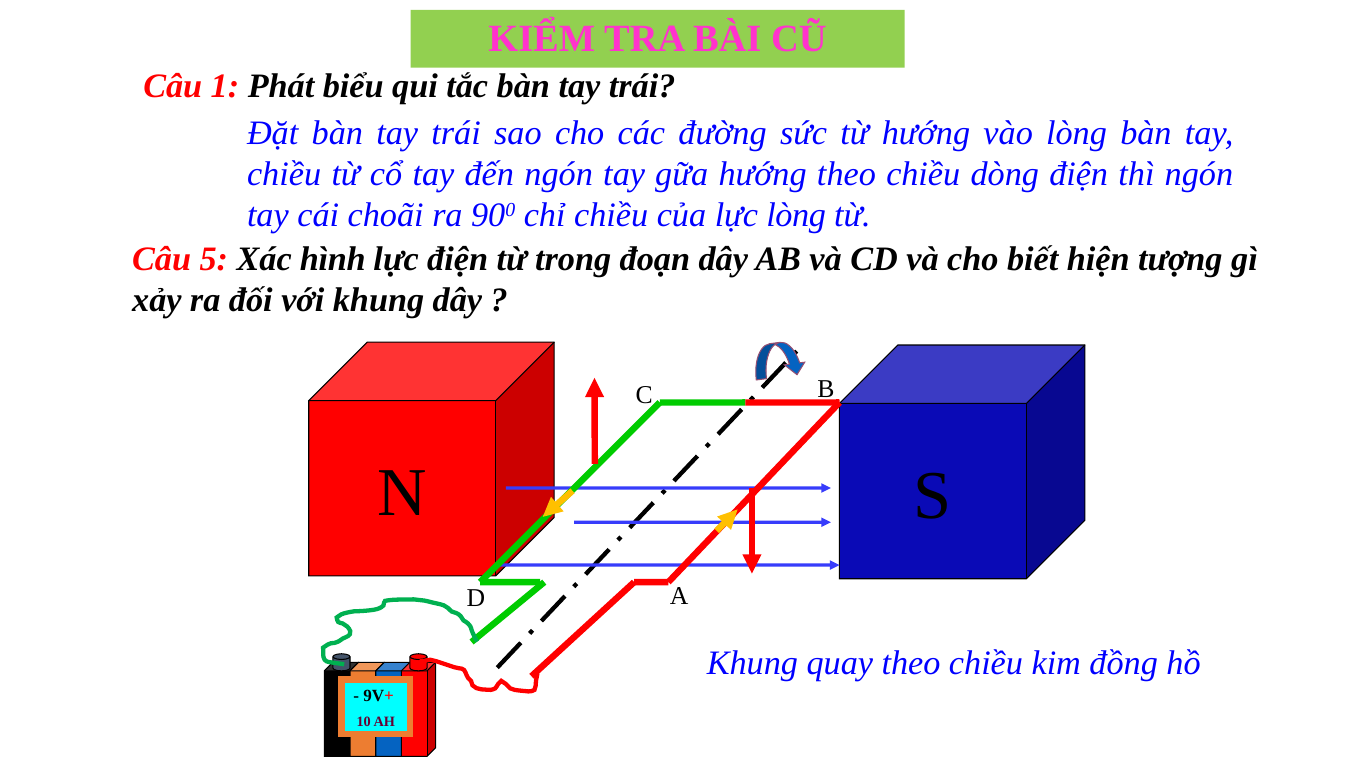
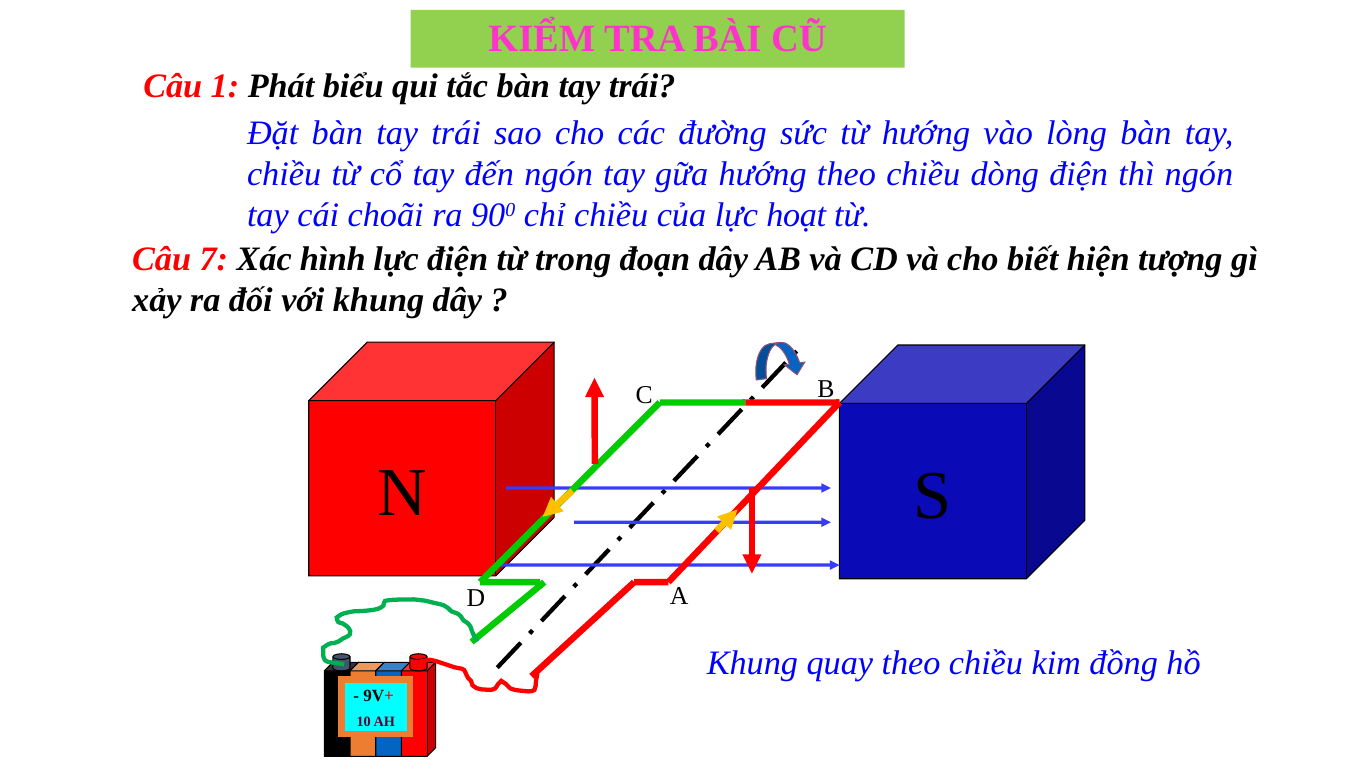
lực lòng: lòng -> hoạt (796, 215)
5: 5 -> 7 (214, 259)
